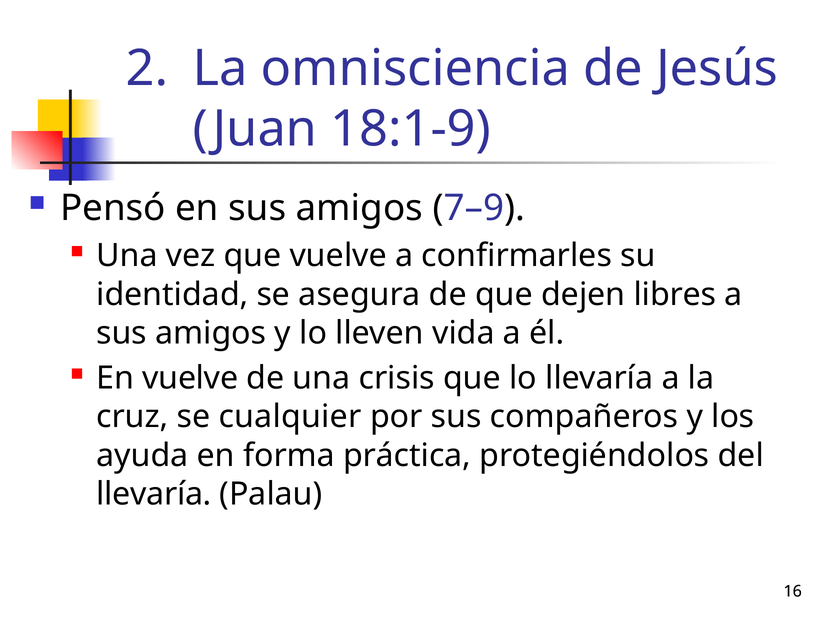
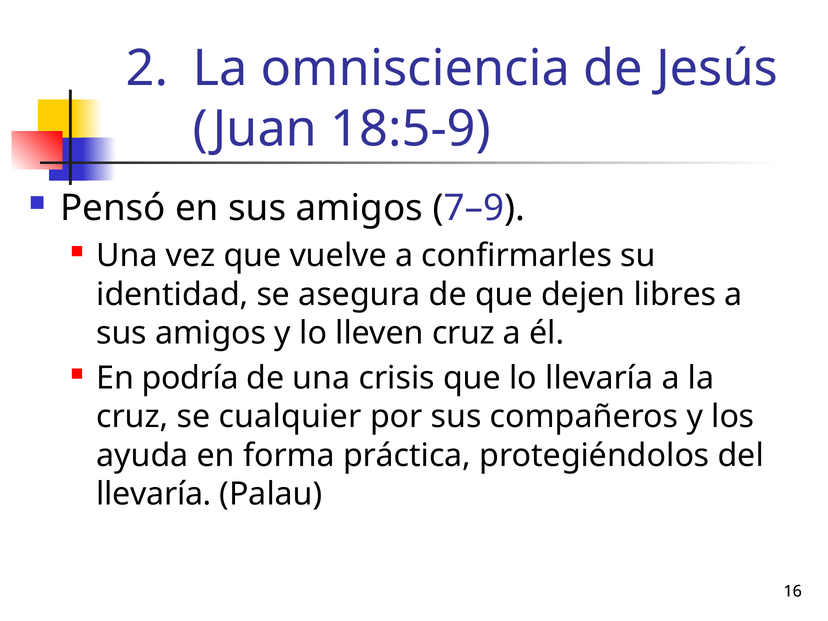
18:1-9: 18:1-9 -> 18:5-9 (411, 129)
lleven vida: vida -> cruz (464, 333)
En vuelve: vuelve -> podría (190, 378)
